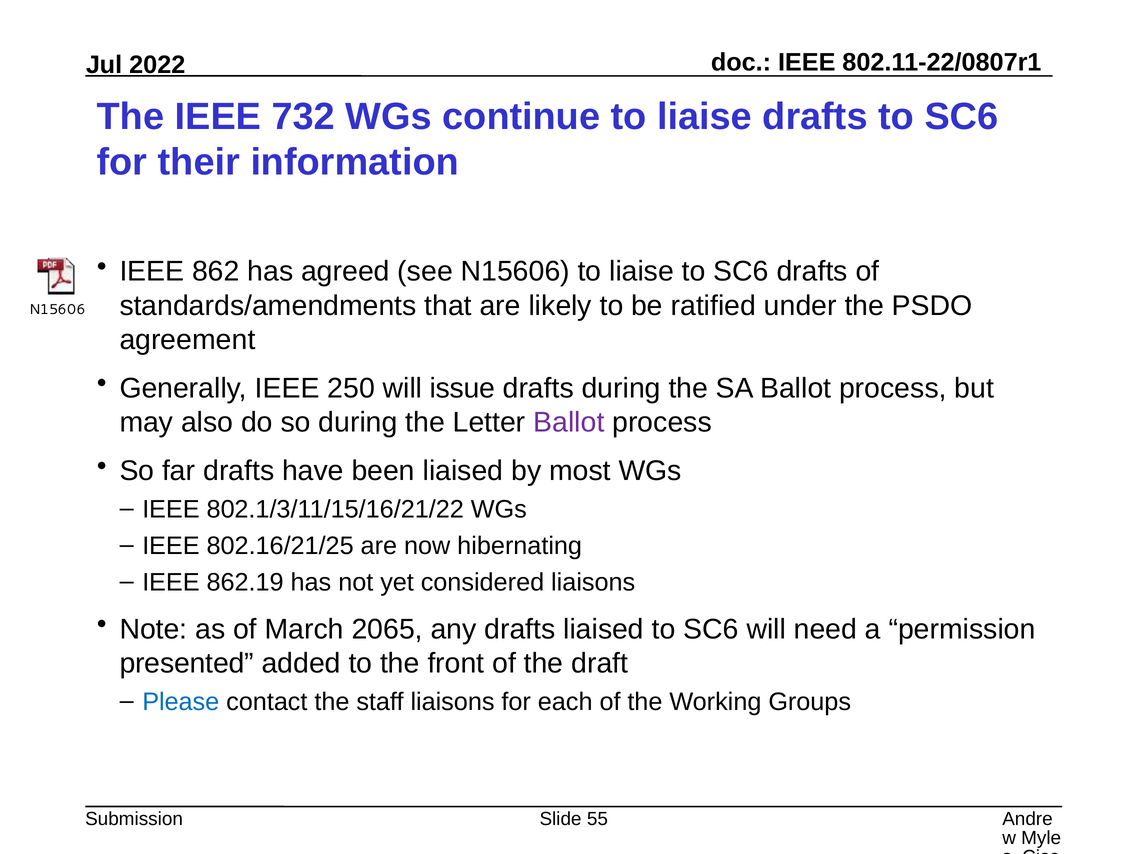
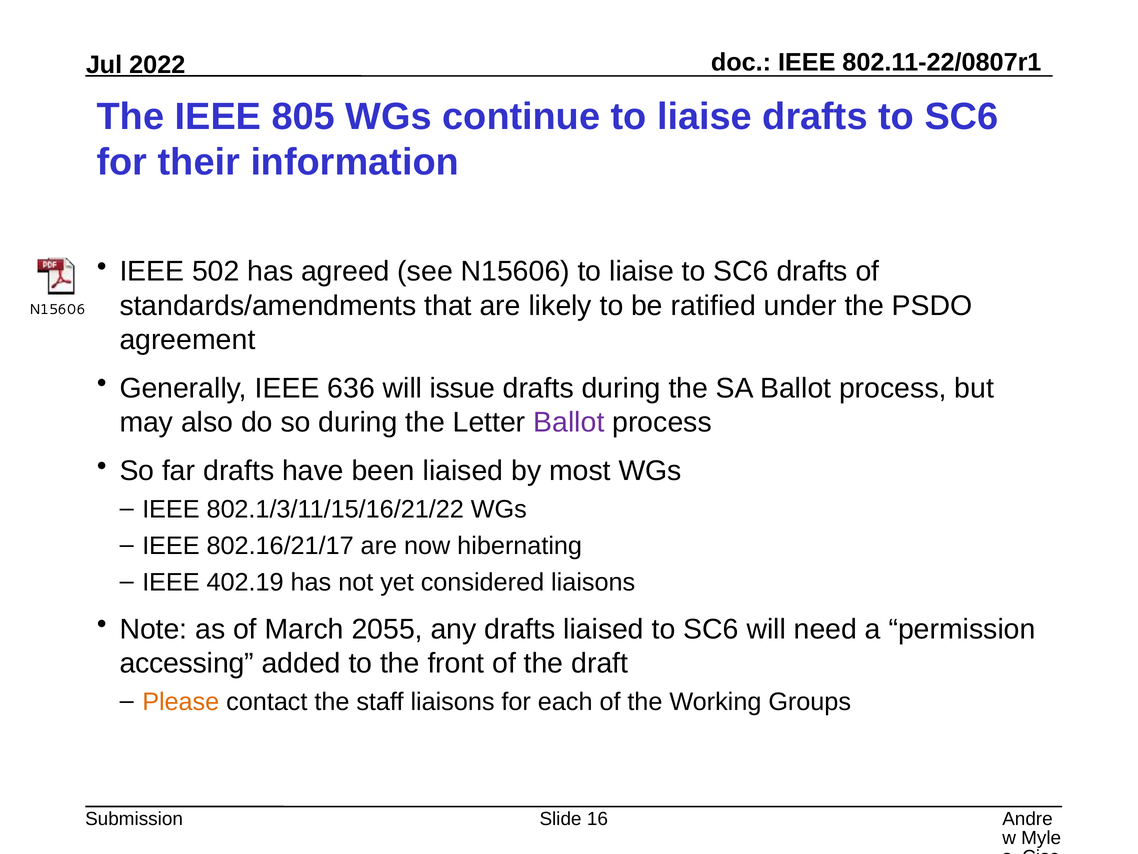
732: 732 -> 805 (303, 117)
862: 862 -> 502 (216, 271)
250: 250 -> 636 (351, 388)
802.16/21/25: 802.16/21/25 -> 802.16/21/17 (280, 546)
862.19: 862.19 -> 402.19 (245, 582)
2065: 2065 -> 2055 (387, 629)
presented: presented -> accessing (187, 663)
Please colour: blue -> orange (181, 701)
55: 55 -> 16 (597, 819)
